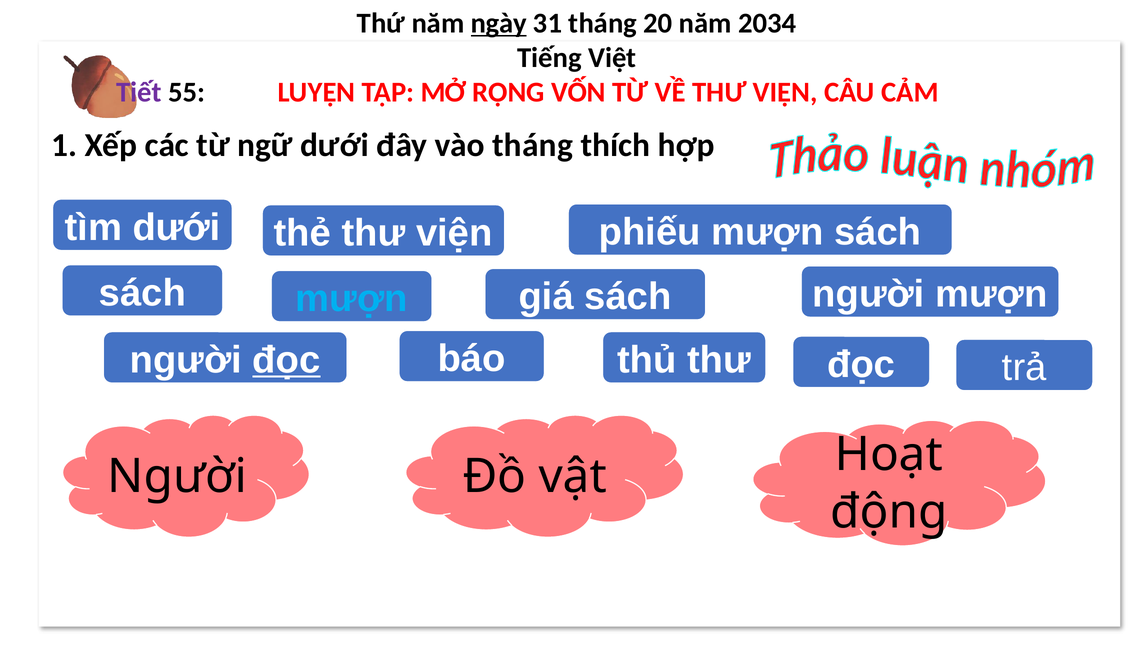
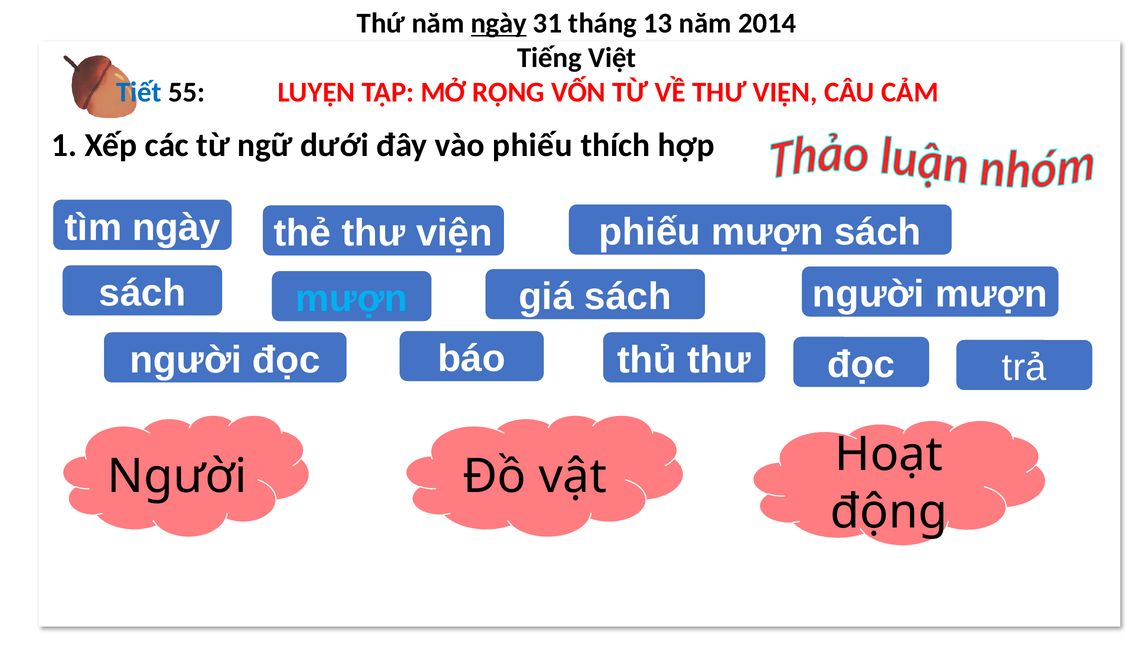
20: 20 -> 13 (658, 23)
2034: 2034 -> 2014 (767, 23)
Tiết colour: purple -> blue (139, 92)
vào tháng: tháng -> phiếu (532, 145)
tìm dưới: dưới -> ngày (176, 228)
đọc underline: present -> none (286, 360)
